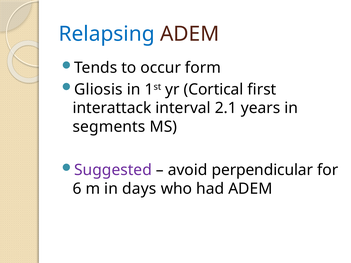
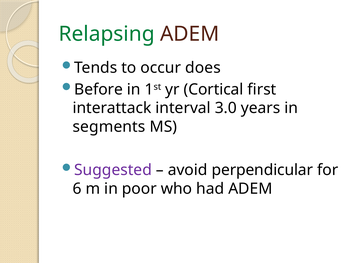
Relapsing colour: blue -> green (107, 34)
form: form -> does (203, 68)
Gliosis: Gliosis -> Before (99, 89)
2.1: 2.1 -> 3.0 (226, 108)
days: days -> poor (139, 189)
